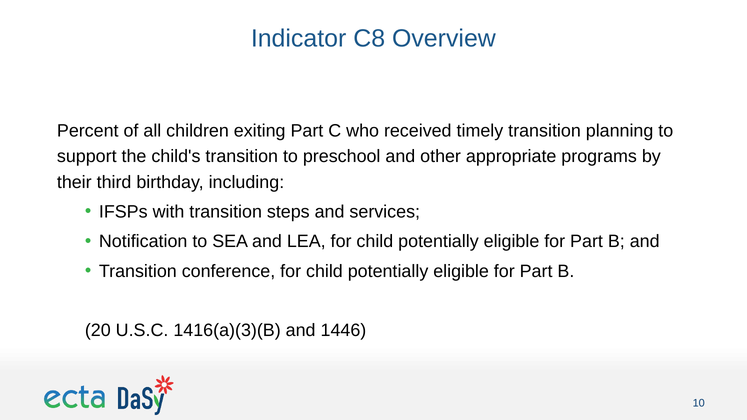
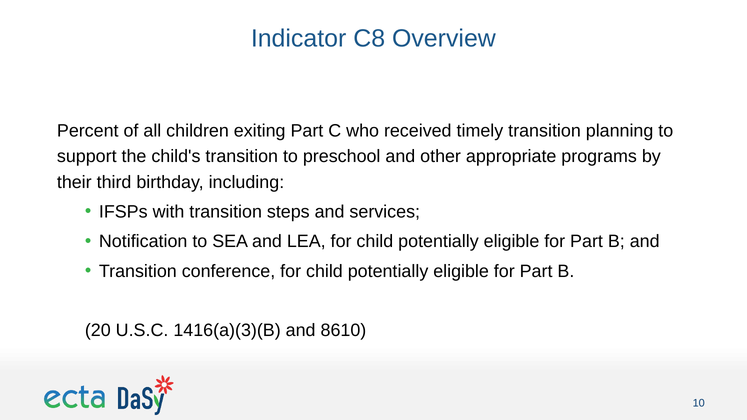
1446: 1446 -> 8610 (343, 331)
